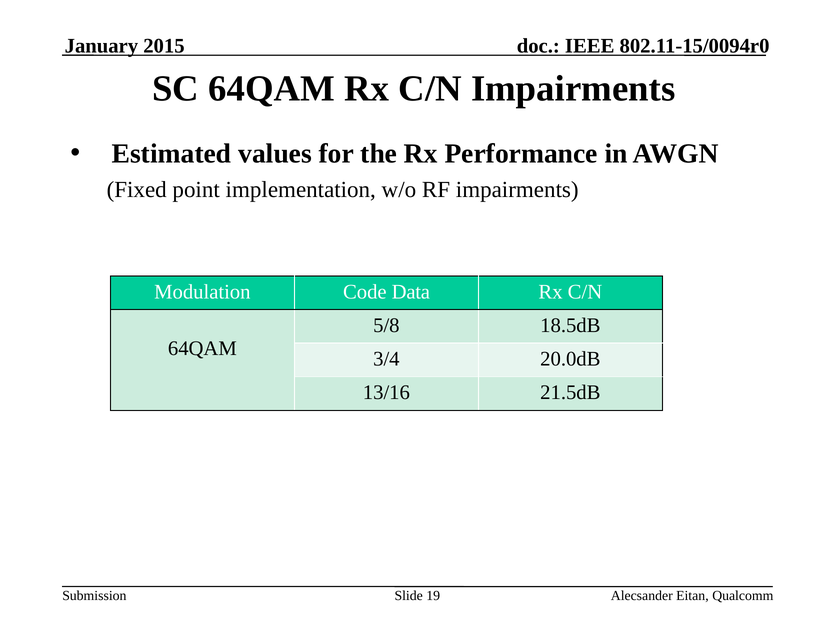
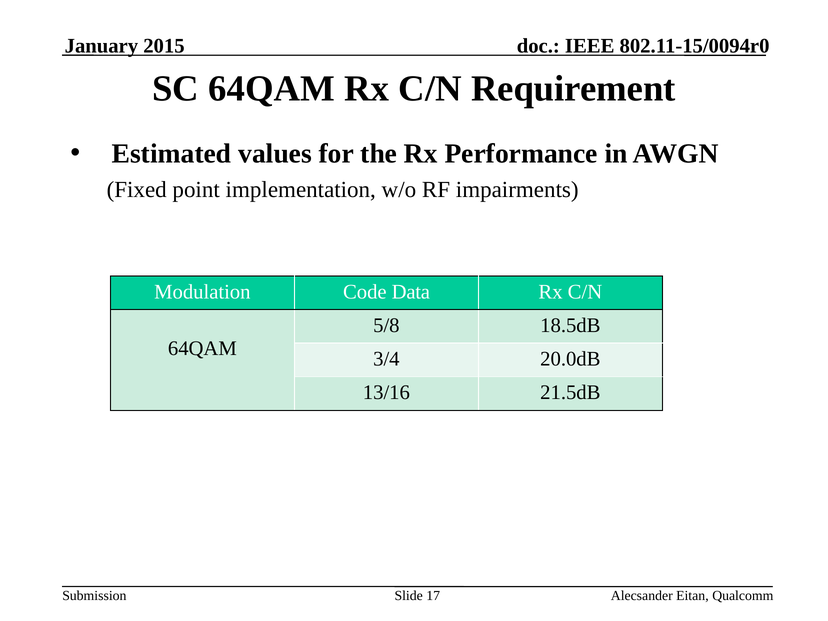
C/N Impairments: Impairments -> Requirement (573, 89)
19: 19 -> 17 (433, 596)
